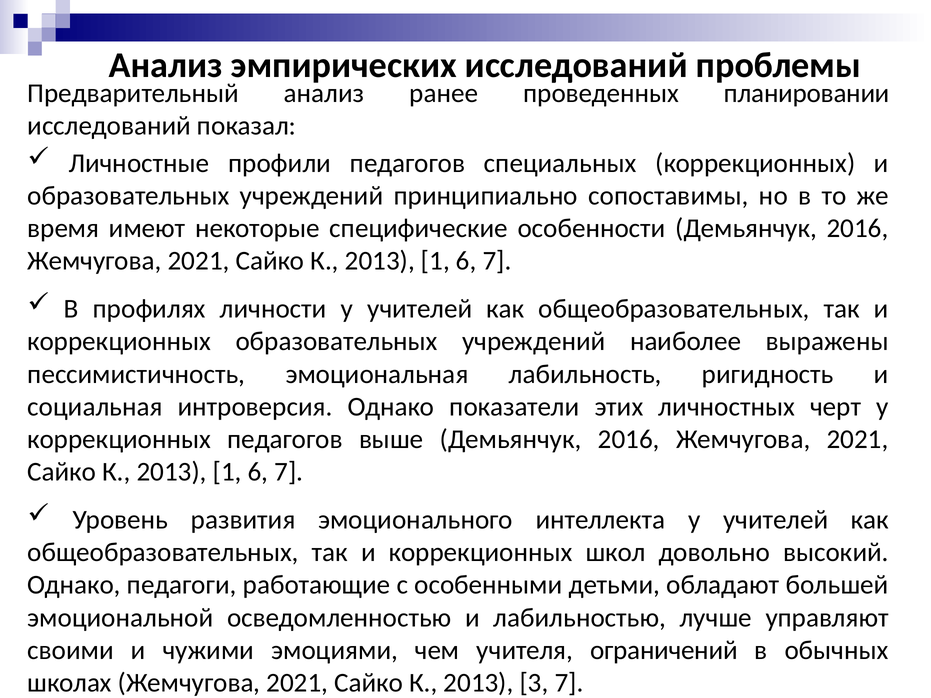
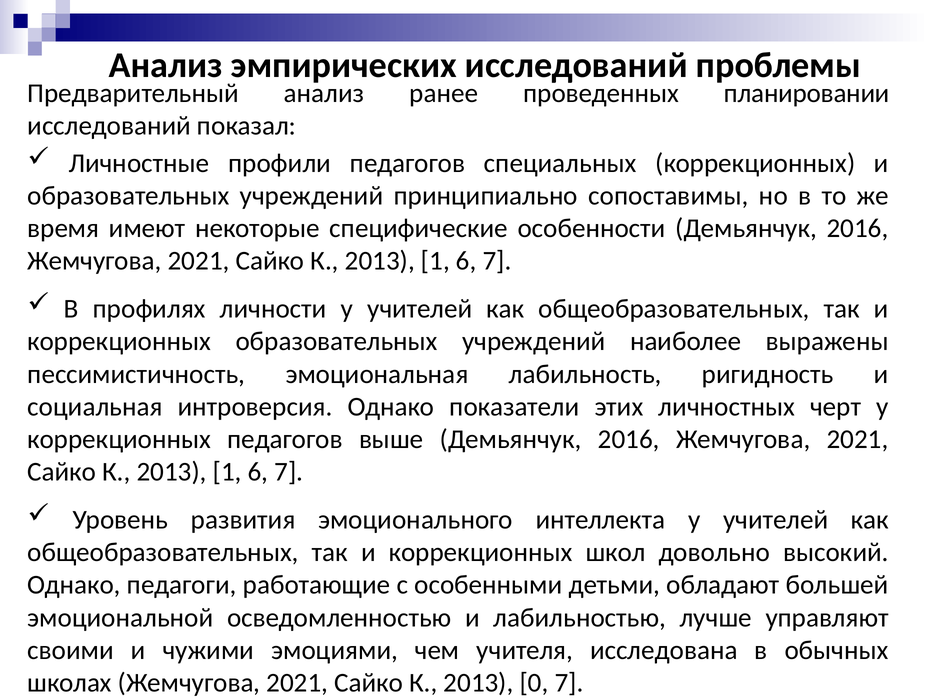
ограничений: ограничений -> исследована (664, 650)
3: 3 -> 0 (534, 683)
